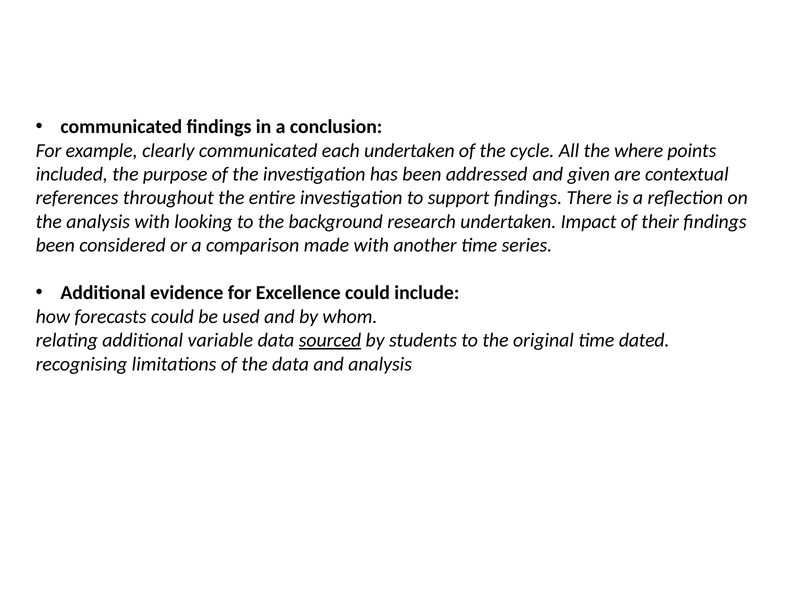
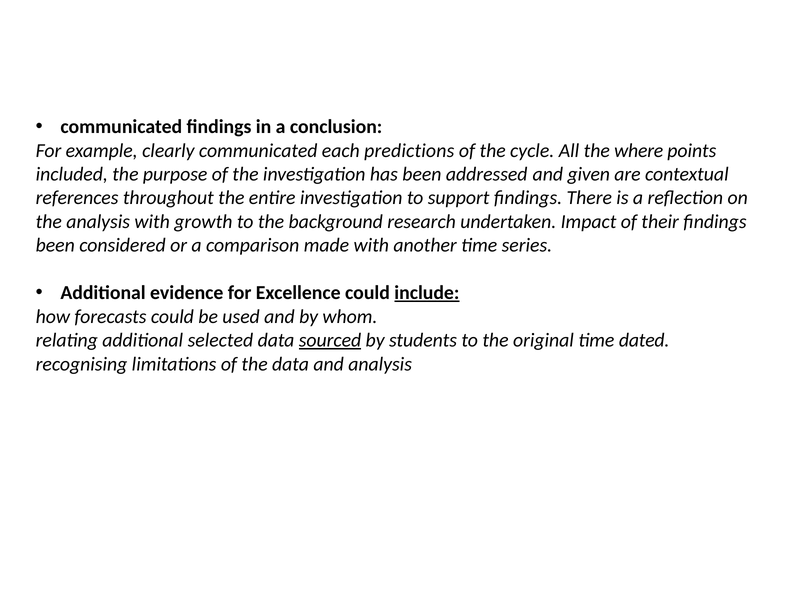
each undertaken: undertaken -> predictions (409, 150)
looking: looking -> growth (203, 221)
include underline: none -> present (427, 293)
variable: variable -> selected (220, 340)
